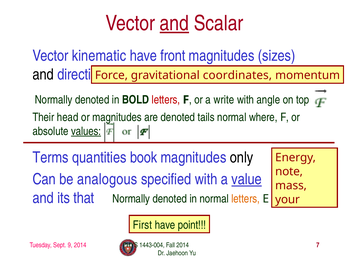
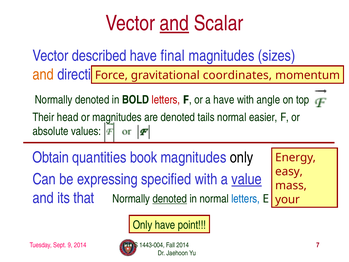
kinematic: kinematic -> described (99, 56)
front: front -> final (173, 56)
and colour: black -> orange (43, 74)
a write: write -> have (224, 100)
where: where -> easier (263, 117)
values underline: present -> none (86, 131)
Terms: Terms -> Obtain (51, 157)
note: note -> easy (289, 171)
analogous: analogous -> expressing (107, 179)
denoted underline: none -> present (170, 199)
letters colour: orange -> blue (246, 199)
First: First -> Only (143, 225)
